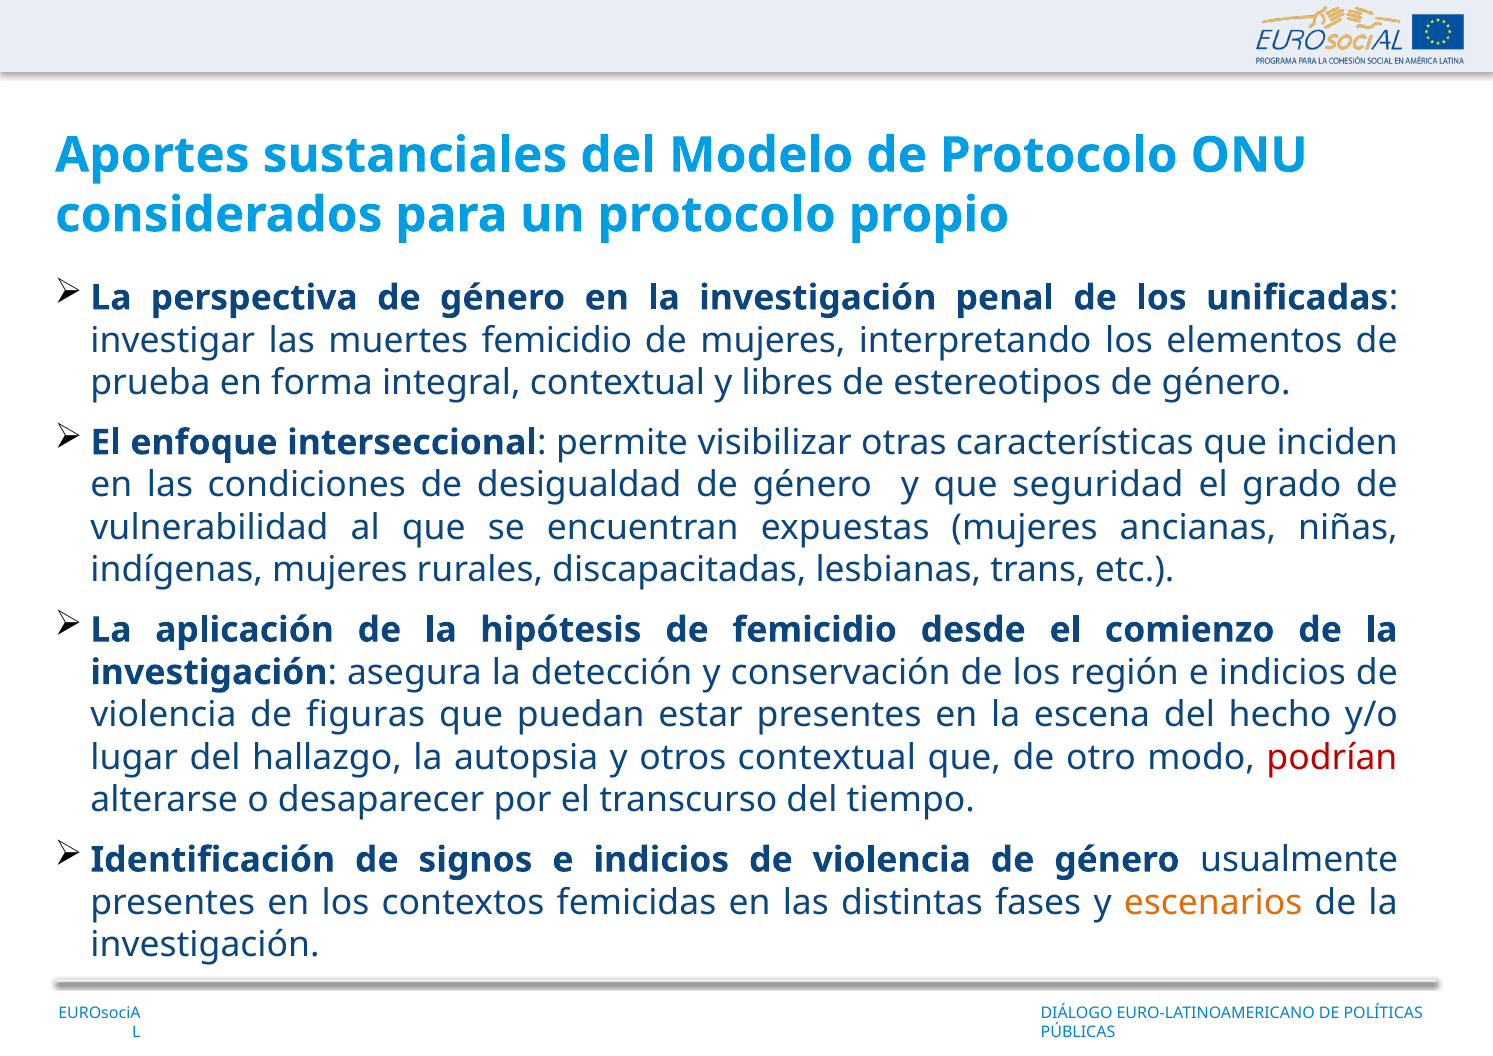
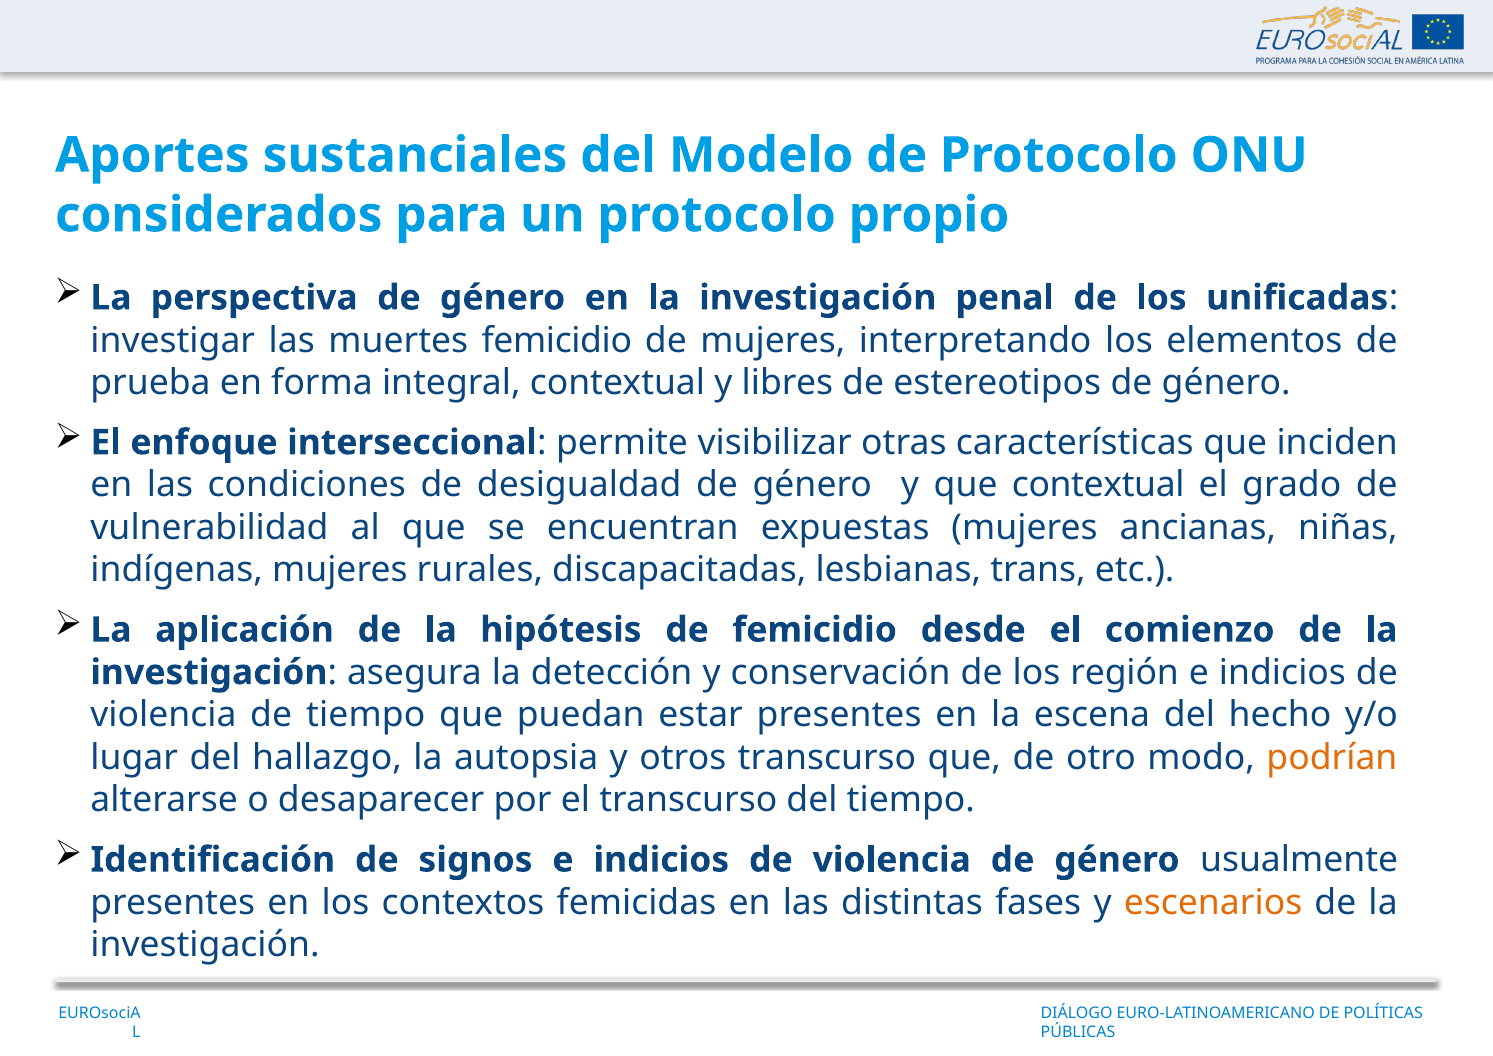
que seguridad: seguridad -> contextual (1098, 485)
de figuras: figuras -> tiempo (366, 715)
otros contextual: contextual -> transcurso (827, 758)
podrían colour: red -> orange (1332, 758)
